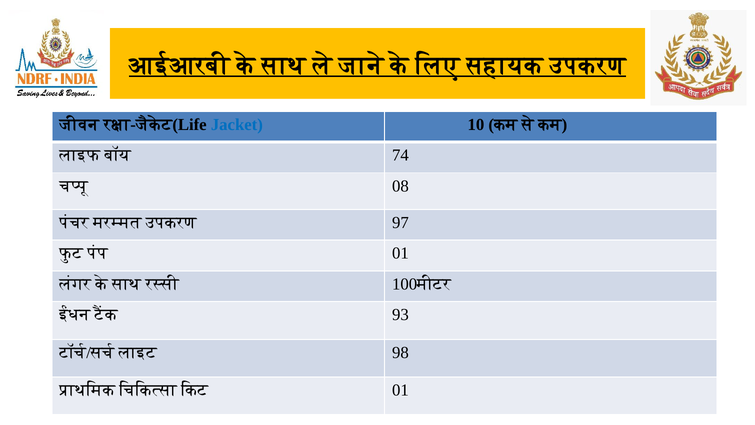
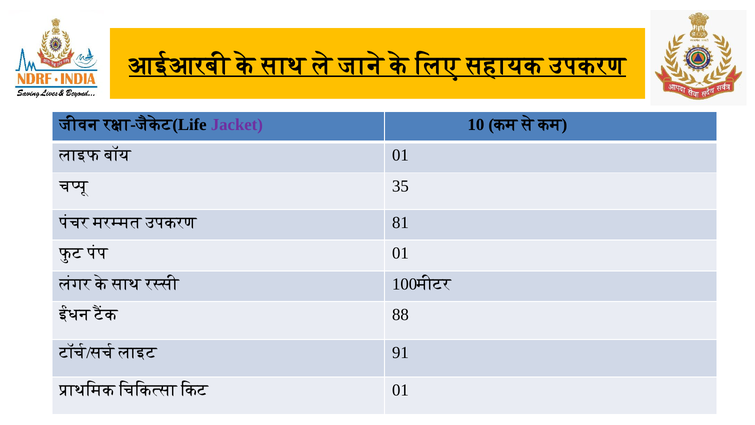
Jacket colour: blue -> purple (237, 124)
74: 74 -> 01 (400, 155)
08: 08 -> 35 (400, 186)
97: 97 -> 81 (400, 223)
93: 93 -> 88 (400, 315)
98: 98 -> 91 (400, 352)
